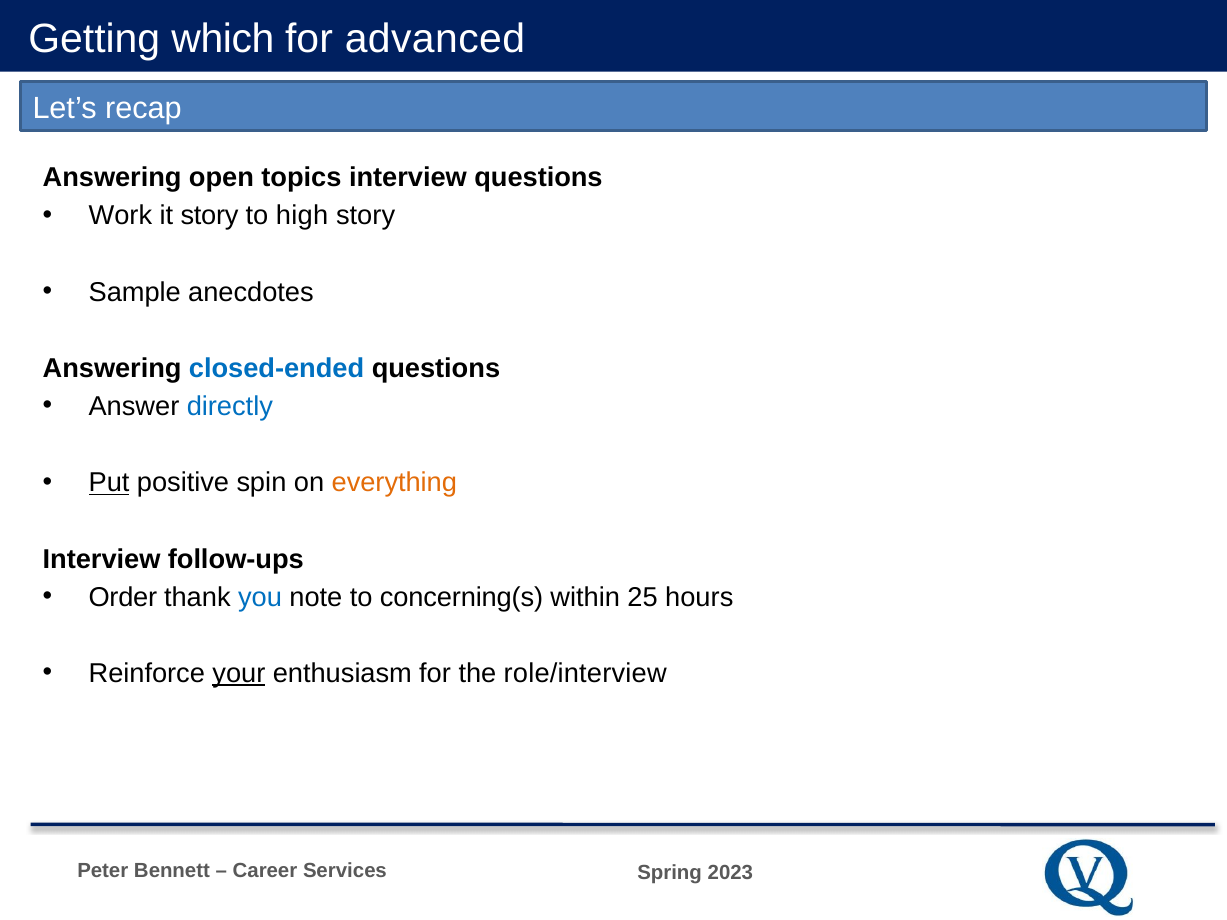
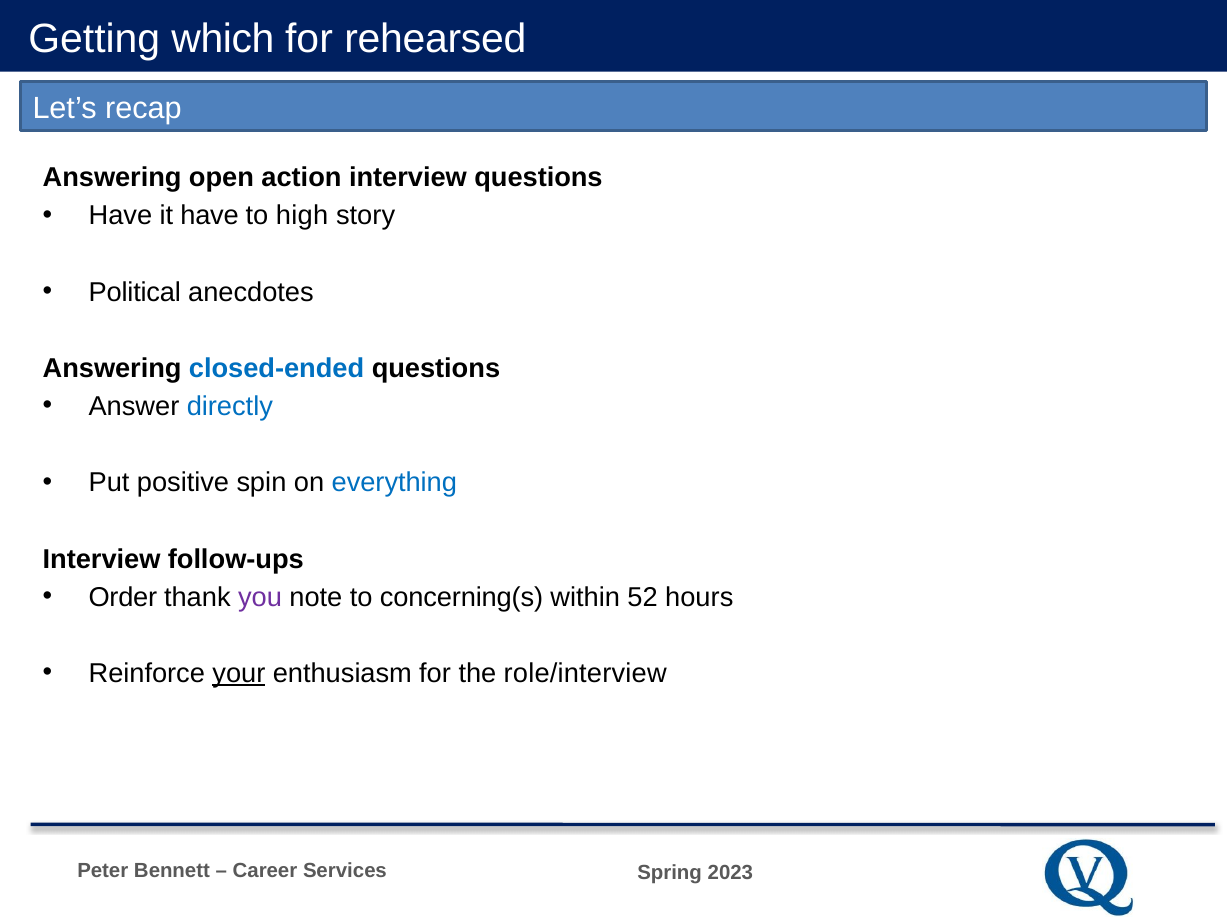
advanced: advanced -> rehearsed (435, 39)
topics: topics -> action (301, 178)
Work: Work -> Have (120, 216)
it story: story -> have (210, 216)
Sample: Sample -> Political (135, 292)
Put underline: present -> none (109, 483)
everything colour: orange -> blue (394, 483)
you colour: blue -> purple (260, 597)
25: 25 -> 52 (643, 597)
